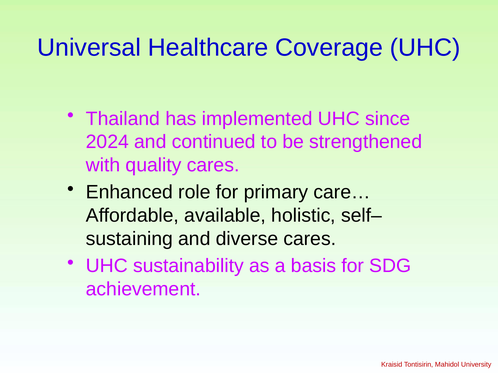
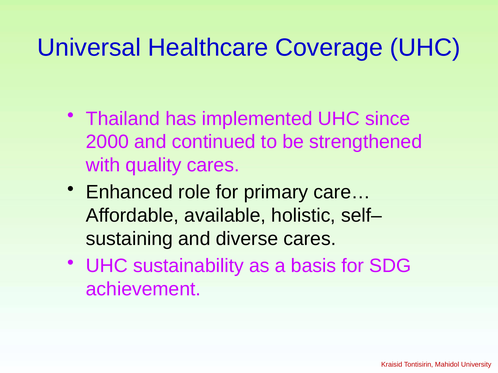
2024: 2024 -> 2000 (107, 142)
